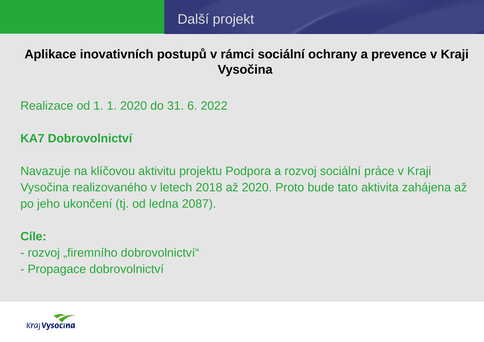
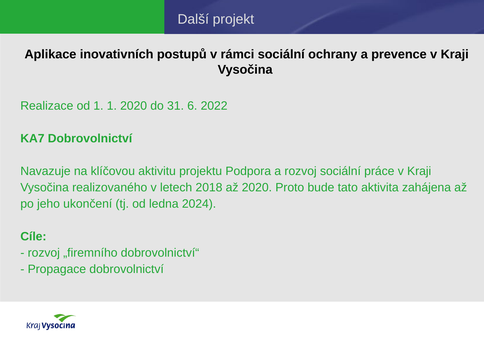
2087: 2087 -> 2024 (199, 204)
